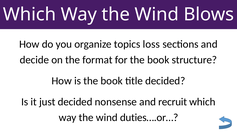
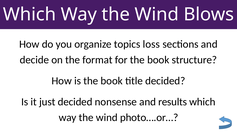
recruit: recruit -> results (173, 102)
duties….or…: duties….or… -> photo….or… (149, 118)
